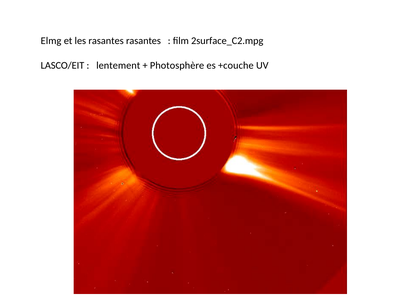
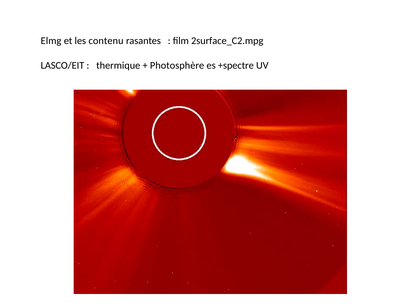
les rasantes: rasantes -> contenu (106, 41)
lentement: lentement -> thermique (118, 65)
+couche: +couche -> +spectre (236, 65)
